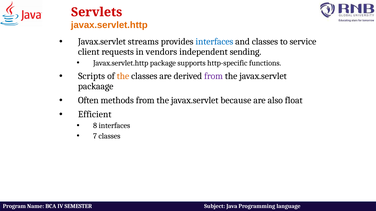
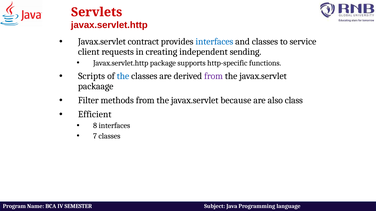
javax.servlet.http colour: orange -> red (109, 25)
streams: streams -> contract (143, 42)
vendors: vendors -> creating (161, 52)
the colour: orange -> blue (123, 76)
Often: Often -> Filter (88, 101)
float: float -> class (294, 101)
